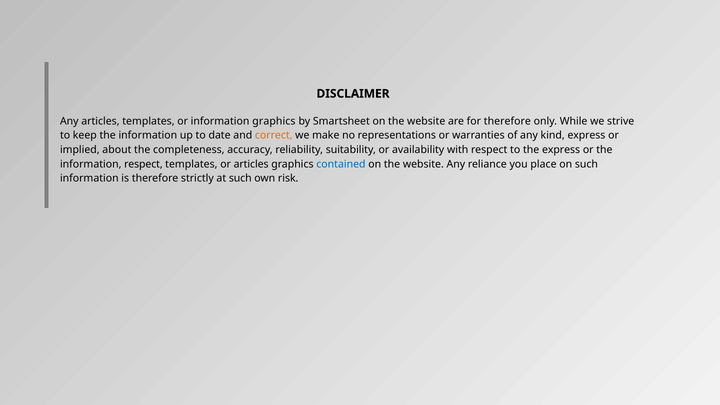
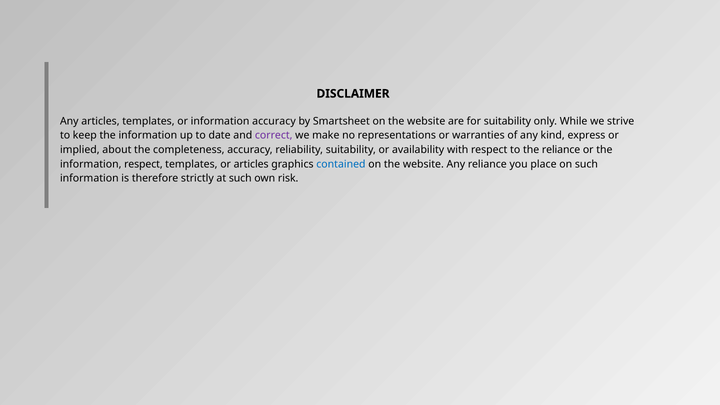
information graphics: graphics -> accuracy (274, 121)
for therefore: therefore -> suitability (507, 121)
correct colour: orange -> purple (274, 135)
the express: express -> reliance (561, 150)
